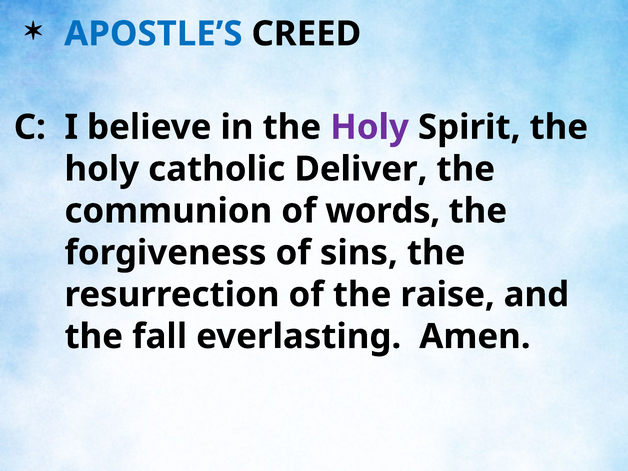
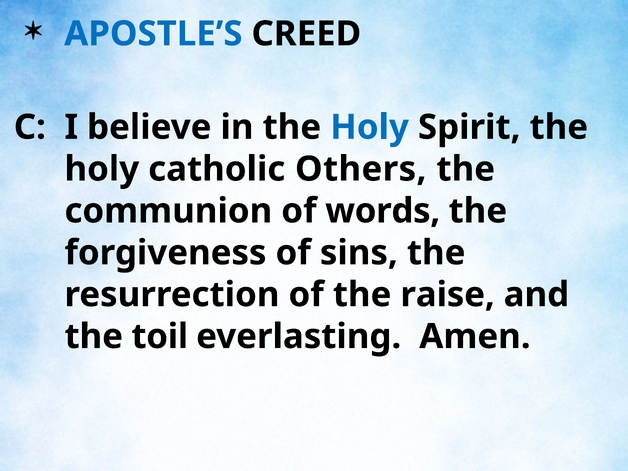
Holy colour: purple -> blue (370, 127)
Deliver: Deliver -> Others (361, 169)
fall: fall -> toil (160, 337)
